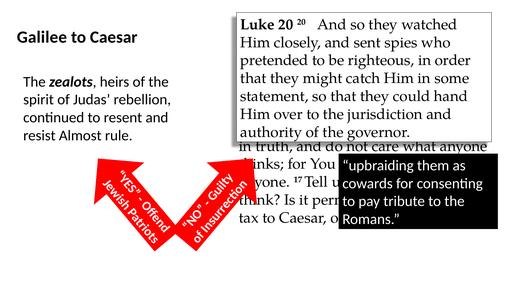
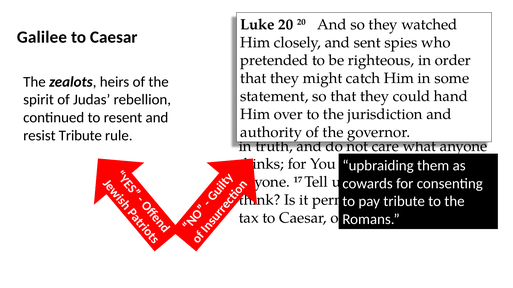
resist Almost: Almost -> Tribute (80, 136)
